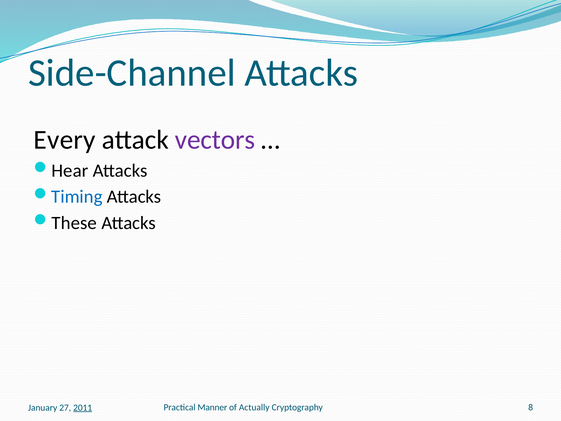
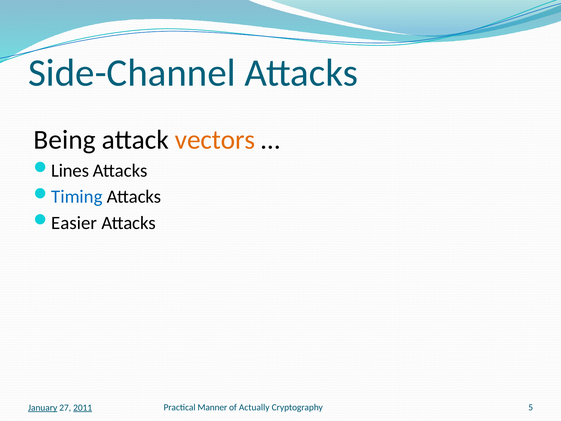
Every: Every -> Being (65, 140)
vectors colour: purple -> orange (215, 140)
Hear: Hear -> Lines (70, 171)
These: These -> Easier (74, 223)
8: 8 -> 5 (531, 407)
January underline: none -> present (43, 407)
